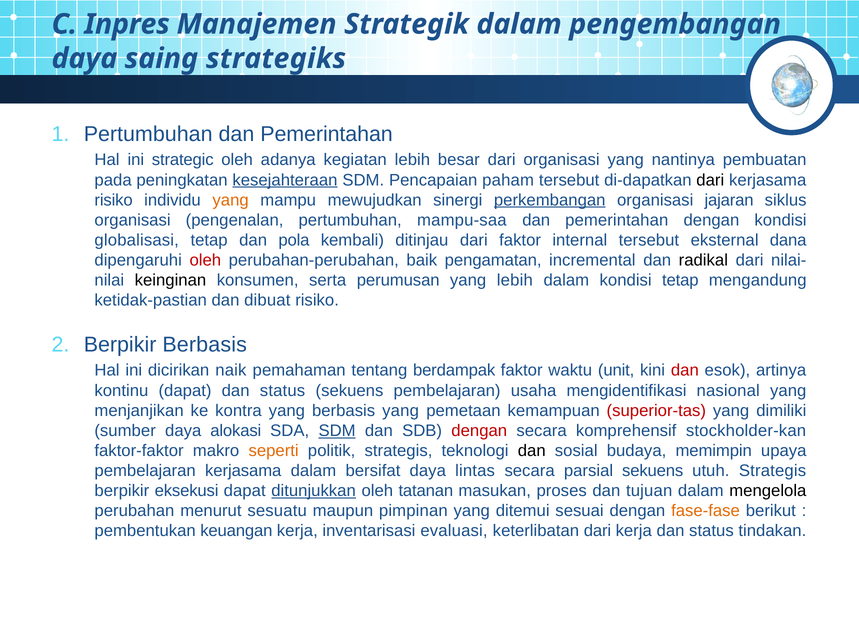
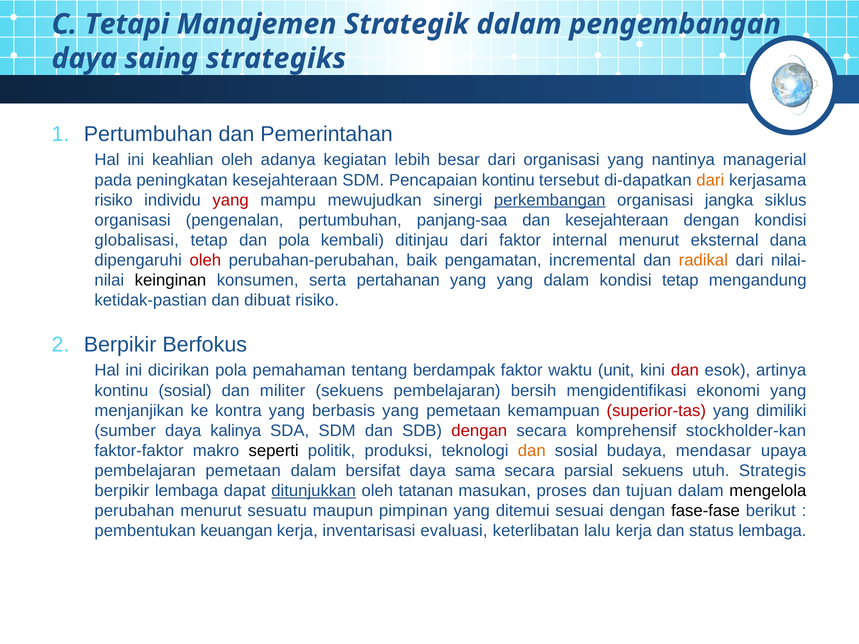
Inpres: Inpres -> Tetapi (127, 24)
strategic: strategic -> keahlian (183, 160)
pembuatan: pembuatan -> managerial (765, 160)
kesejahteraan underline: present -> none (285, 180)
Pencapaian paham: paham -> kontinu (508, 180)
dari colour: black -> orange (710, 180)
yang colour: orange -> red (231, 200)
jajaran: jajaran -> jangka (729, 200)
mampu-saa: mampu-saa -> panjang-saa (462, 220)
pemerintahan: pemerintahan -> kesejahteraan (617, 220)
internal tersebut: tersebut -> menurut (649, 240)
radikal colour: black -> orange (703, 260)
perumusan: perumusan -> pertahanan (398, 280)
yang lebih: lebih -> yang (515, 280)
Berpikir Berbasis: Berbasis -> Berfokus (205, 345)
dicirikan naik: naik -> pola (231, 371)
kontinu dapat: dapat -> sosial (185, 391)
status: status -> militer (283, 391)
usaha: usaha -> bersih (534, 391)
nasional: nasional -> ekonomi (728, 391)
alokasi: alokasi -> kalinya (236, 431)
SDM underline: present -> none (337, 431)
seperti colour: orange -> black (274, 451)
politik strategis: strategis -> produksi (398, 451)
dan colour: black -> orange (532, 451)
memimpin: memimpin -> mendasar (714, 451)
pembelajaran kerjasama: kerjasama -> pemetaan (243, 471)
lintas: lintas -> sama (475, 471)
berpikir eksekusi: eksekusi -> lembaga (187, 491)
fase-fase colour: orange -> black (706, 511)
keterlibatan dari: dari -> lalu (597, 531)
status tindakan: tindakan -> lembaga (772, 531)
